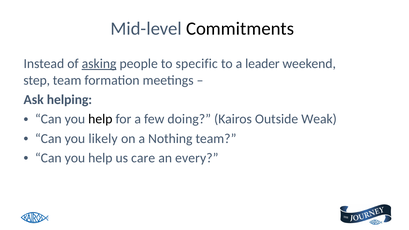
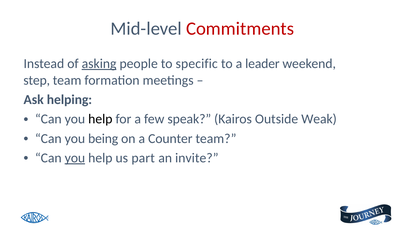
Commitments colour: black -> red (240, 29)
doing: doing -> speak (189, 119)
likely: likely -> being (103, 139)
Nothing: Nothing -> Counter (170, 139)
you underline: none -> present (75, 158)
care: care -> part (143, 158)
every: every -> invite (197, 158)
